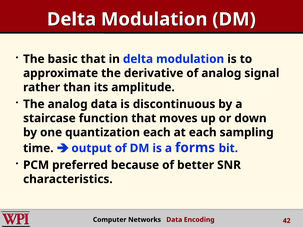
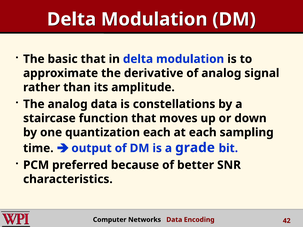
discontinuous: discontinuous -> constellations (174, 104)
forms: forms -> grade (195, 148)
